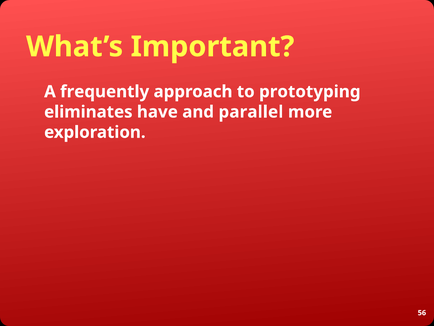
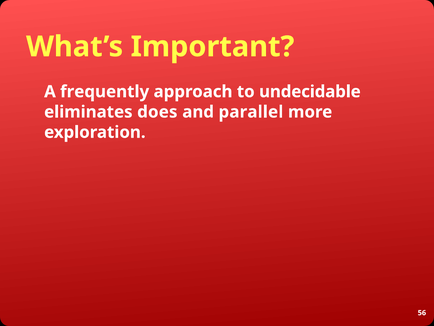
prototyping: prototyping -> undecidable (310, 92)
have: have -> does (157, 112)
